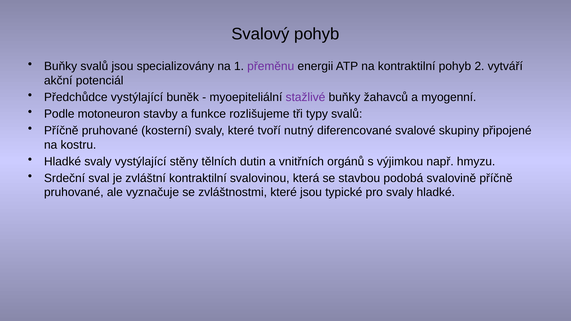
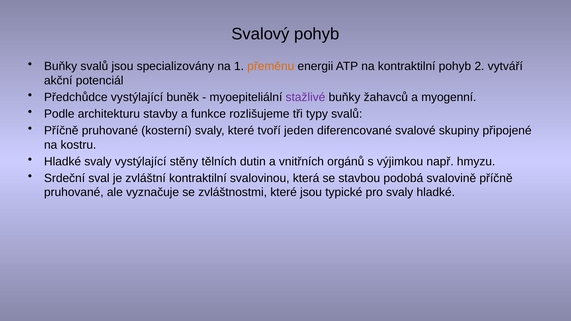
přeměnu colour: purple -> orange (271, 66)
motoneuron: motoneuron -> architekturu (109, 114)
nutný: nutný -> jeden (299, 131)
